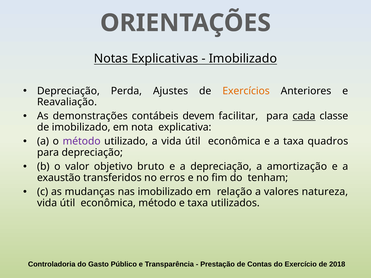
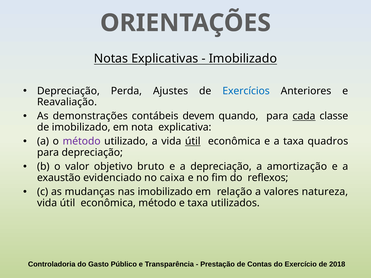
Exercícios colour: orange -> blue (246, 91)
facilitar: facilitar -> quando (238, 116)
útil underline: none -> present (193, 141)
transferidos: transferidos -> evidenciado (112, 178)
erros: erros -> caixa (172, 178)
tenham: tenham -> reflexos (268, 178)
